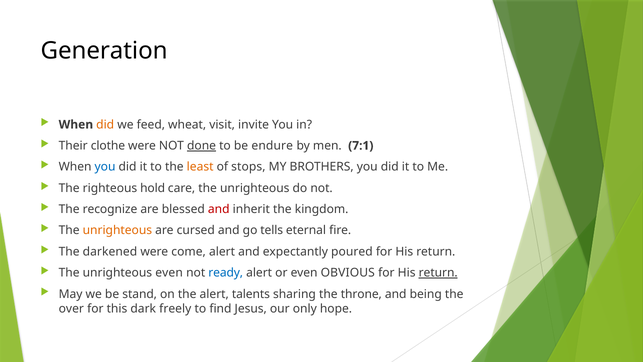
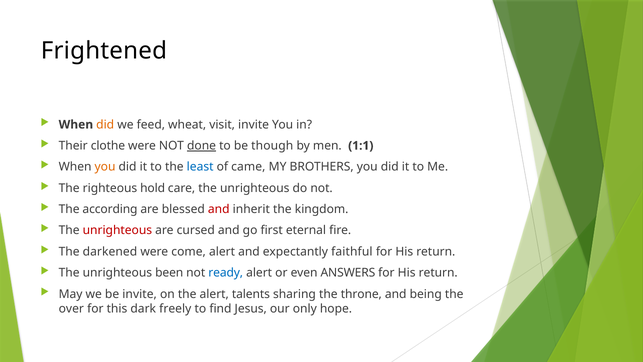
Generation: Generation -> Frightened (104, 51)
endure: endure -> though (272, 146)
7:1: 7:1 -> 1:1 (361, 146)
you colour: blue -> orange (105, 167)
least colour: orange -> blue (200, 167)
stops: stops -> came (248, 167)
recognize: recognize -> according (110, 209)
unrighteous colour: orange -> red (117, 230)
tells: tells -> first (272, 230)
poured: poured -> faithful (352, 251)
unrighteous even: even -> been (169, 273)
OBVIOUS: OBVIOUS -> ANSWERS (348, 273)
return underline: present -> none (438, 273)
be stand: stand -> invite (140, 294)
